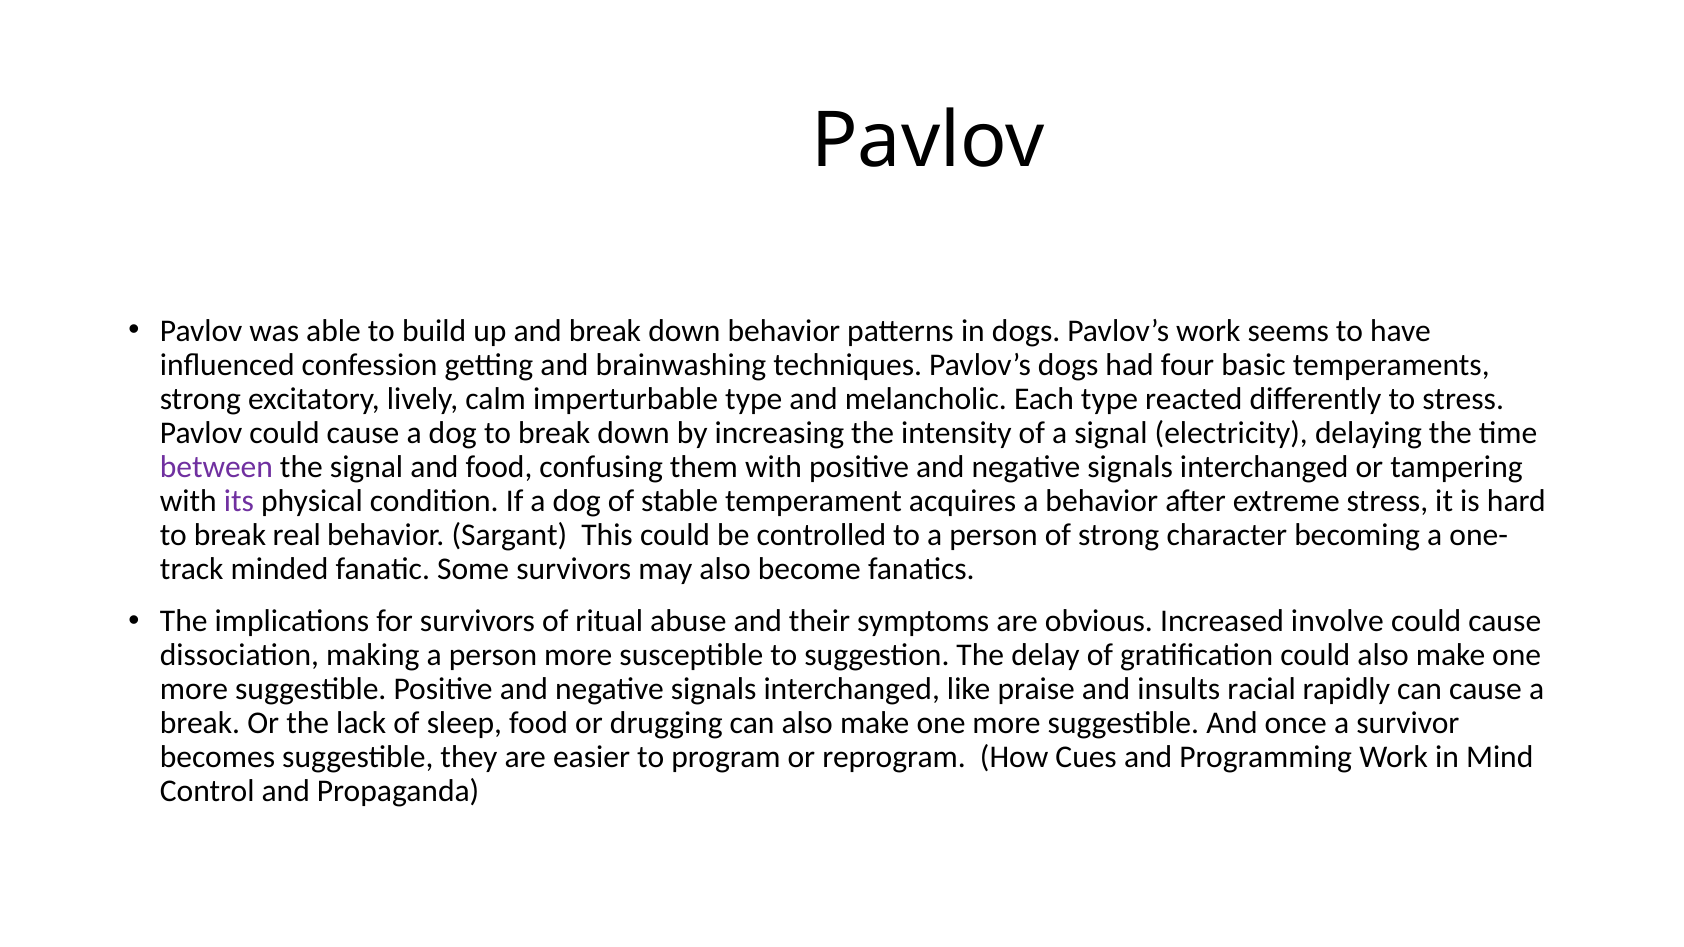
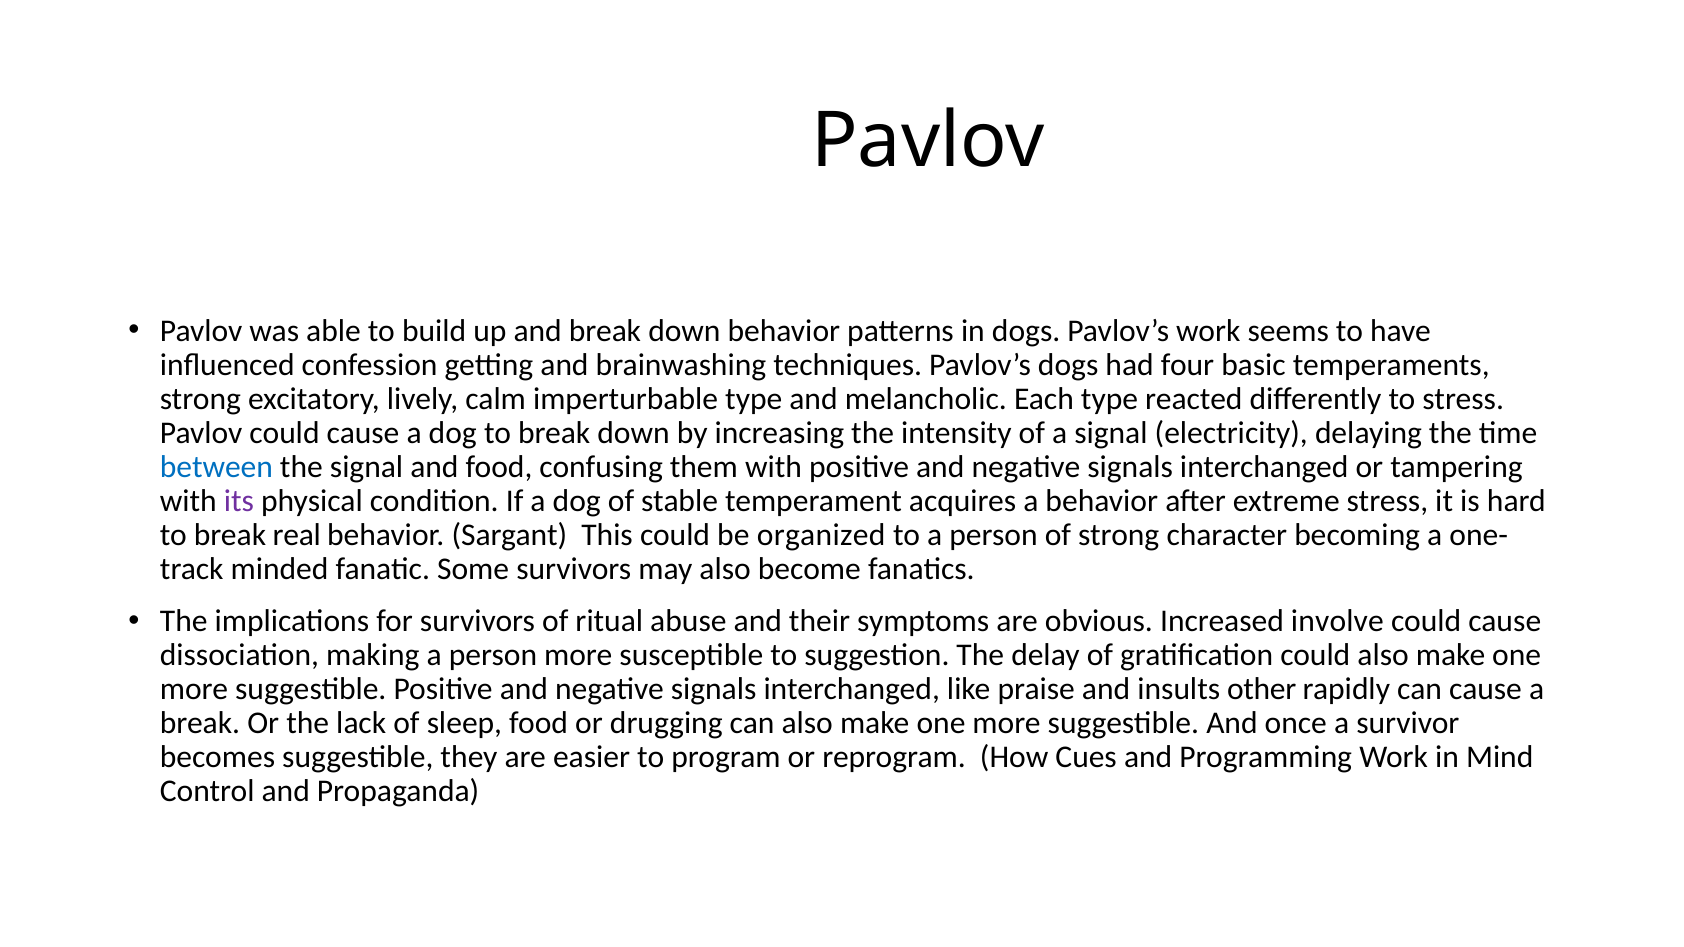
between colour: purple -> blue (216, 467)
controlled: controlled -> organized (821, 535)
racial: racial -> other (1262, 689)
